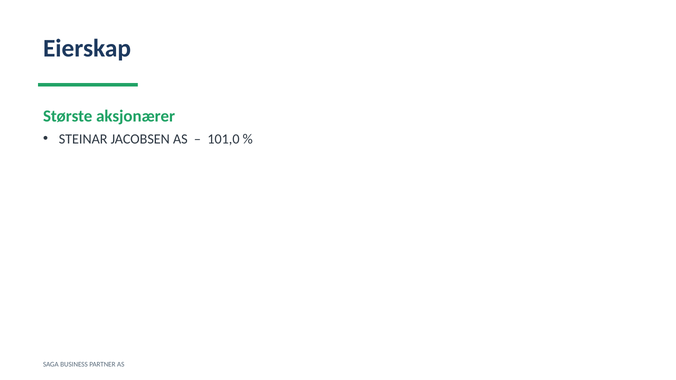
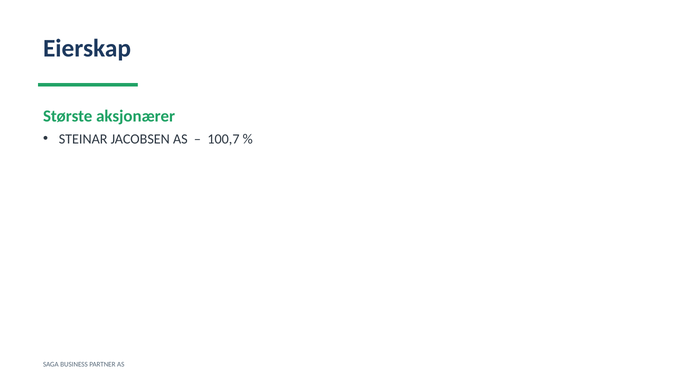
101,0: 101,0 -> 100,7 (223, 139)
